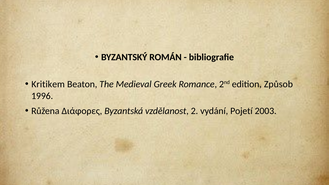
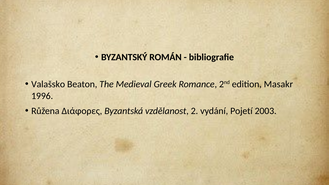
Kritikem: Kritikem -> Valašsko (48, 84)
Způsob: Způsob -> Masakr (278, 84)
